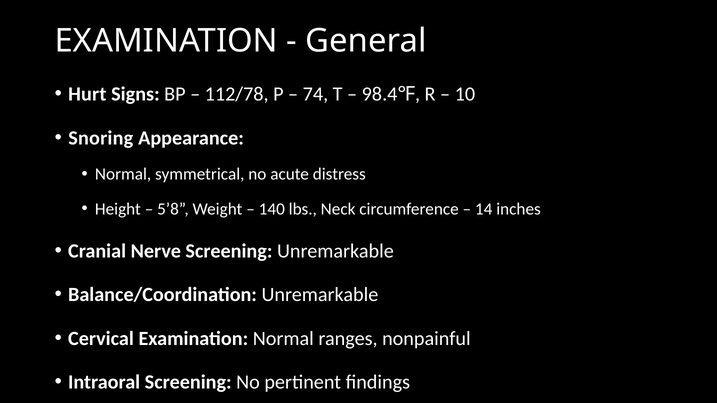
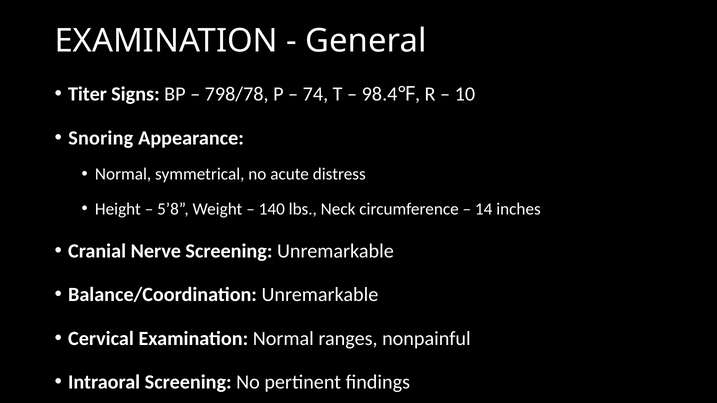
Hurt: Hurt -> Titer (87, 94)
112/78: 112/78 -> 798/78 (237, 94)
